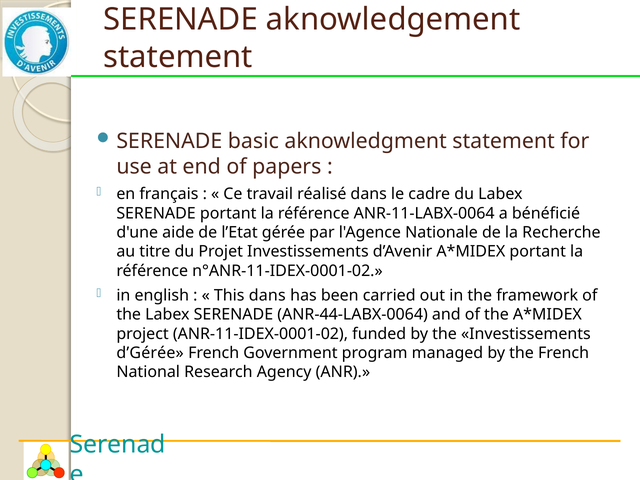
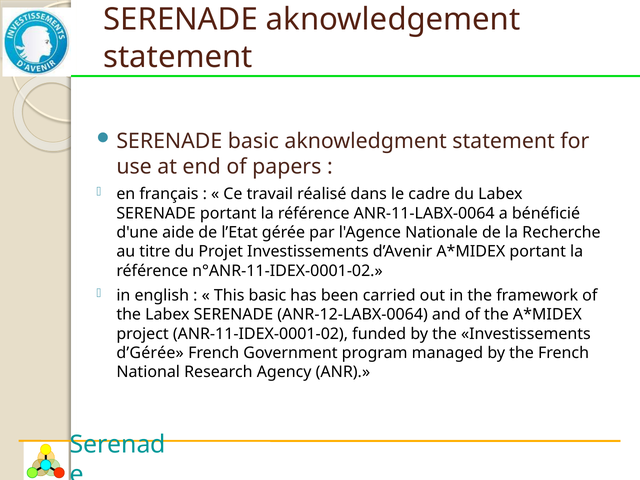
This dans: dans -> basic (267, 295)
ANR-44-LABX-0064: ANR-44-LABX-0064 -> ANR-12-LABX-0064 (353, 315)
